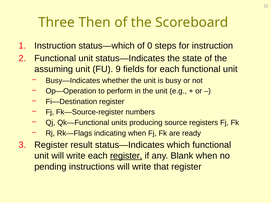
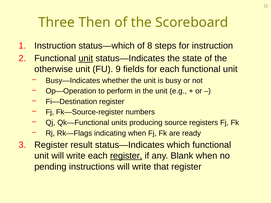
0: 0 -> 8 (150, 46)
unit underline: none -> present (86, 58)
assuming: assuming -> otherwise (54, 69)
